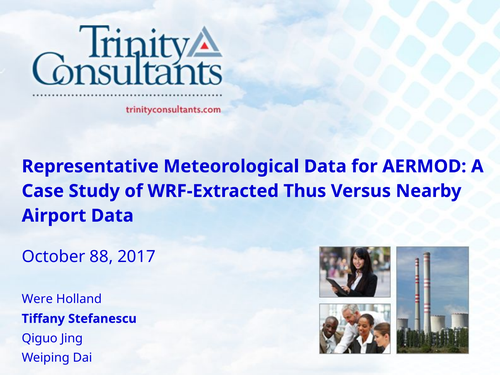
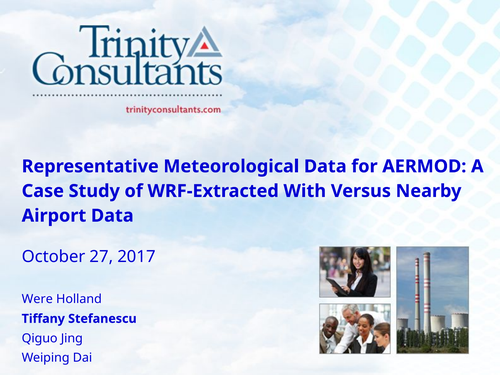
Thus: Thus -> With (305, 191)
88: 88 -> 27 (101, 257)
